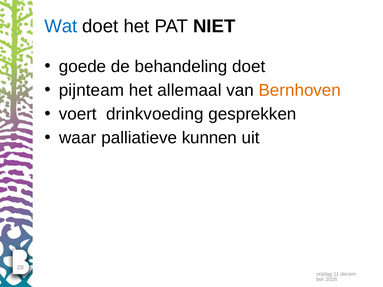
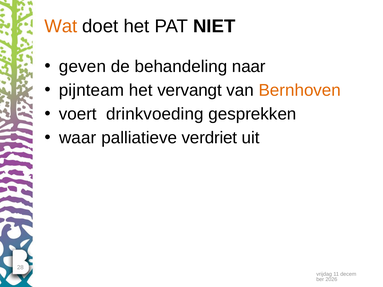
Wat colour: blue -> orange (61, 26)
goede: goede -> geven (82, 66)
behandeling doet: doet -> naar (249, 66)
allemaal: allemaal -> vervangt (190, 90)
kunnen: kunnen -> verdriet (209, 138)
